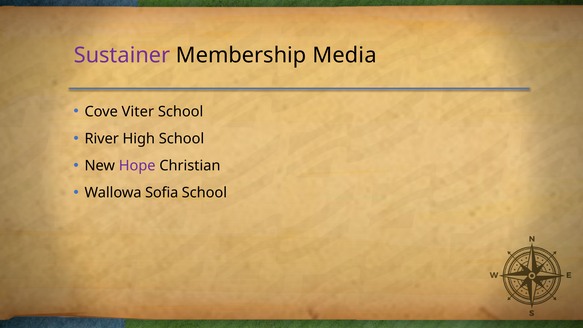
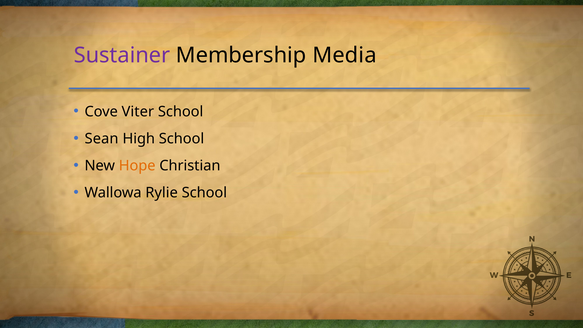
River: River -> Sean (102, 139)
Hope colour: purple -> orange (137, 166)
Sofia: Sofia -> Rylie (162, 193)
